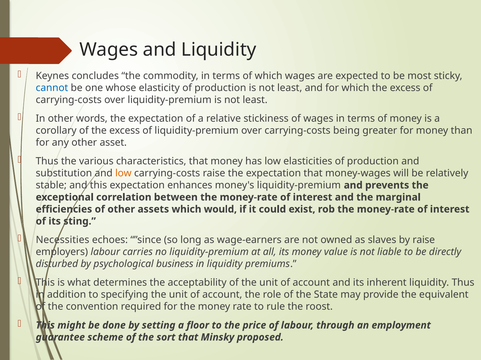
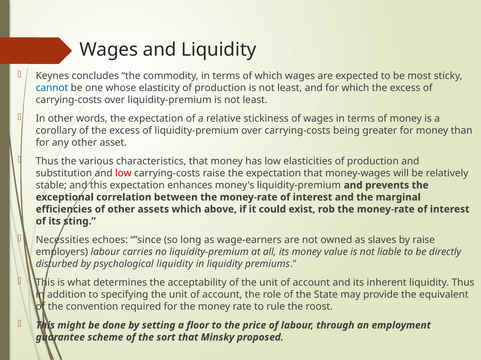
low colour: orange -> red (123, 174)
would: would -> above (220, 210)
psychological business: business -> liquidity (175, 264)
